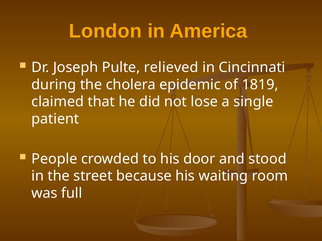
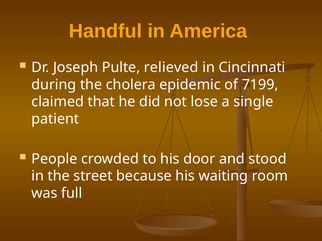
London: London -> Handful (105, 31)
1819: 1819 -> 7199 (260, 85)
